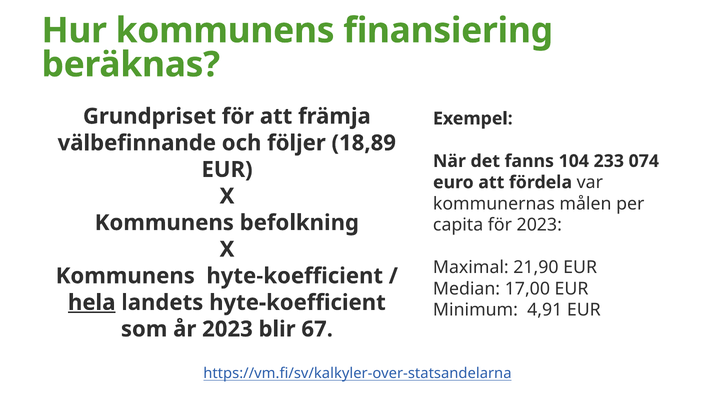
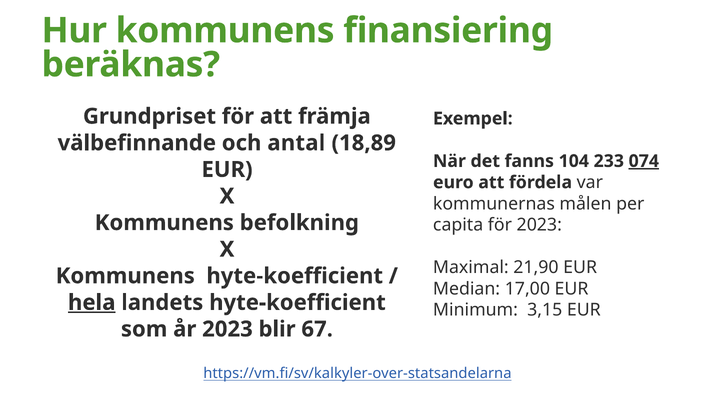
följer: följer -> antal (296, 143)
074 underline: none -> present (644, 161)
4,91: 4,91 -> 3,15 (545, 310)
